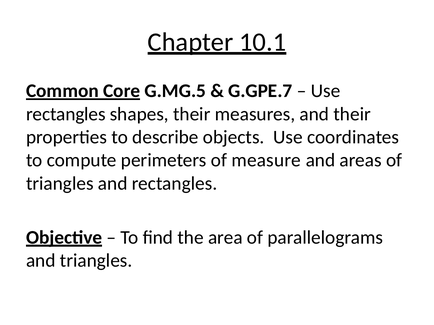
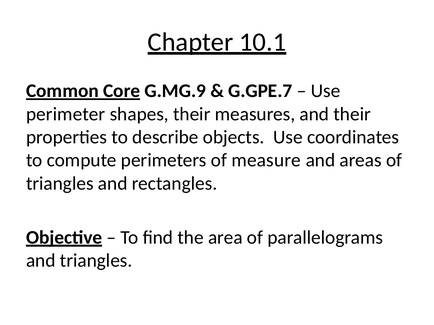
G.MG.5: G.MG.5 -> G.MG.9 (175, 91)
rectangles: rectangles -> perimeter (66, 114)
